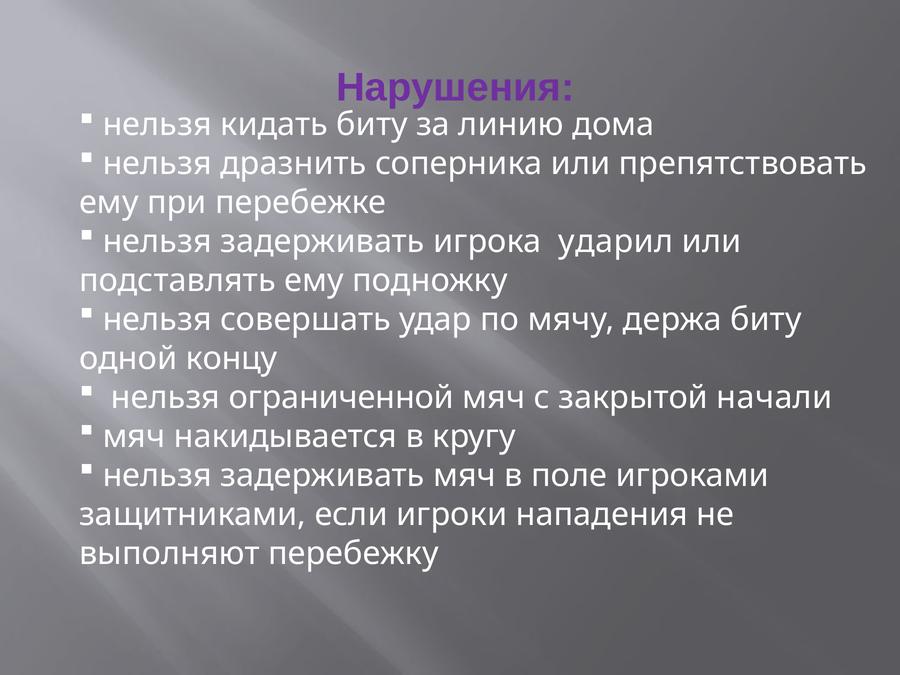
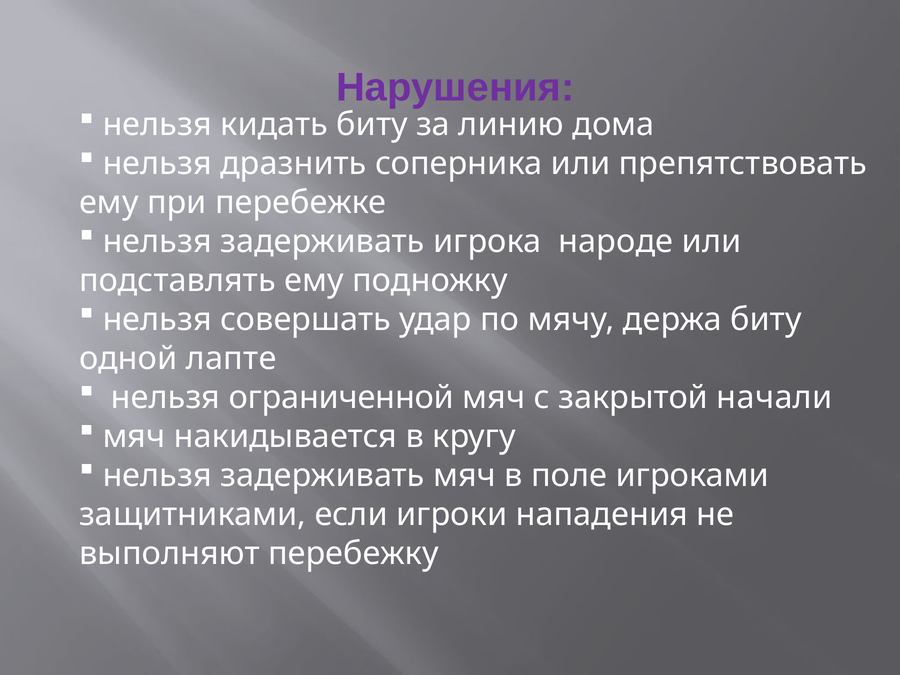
ударил: ударил -> народе (616, 242)
концу: концу -> лапте (231, 358)
